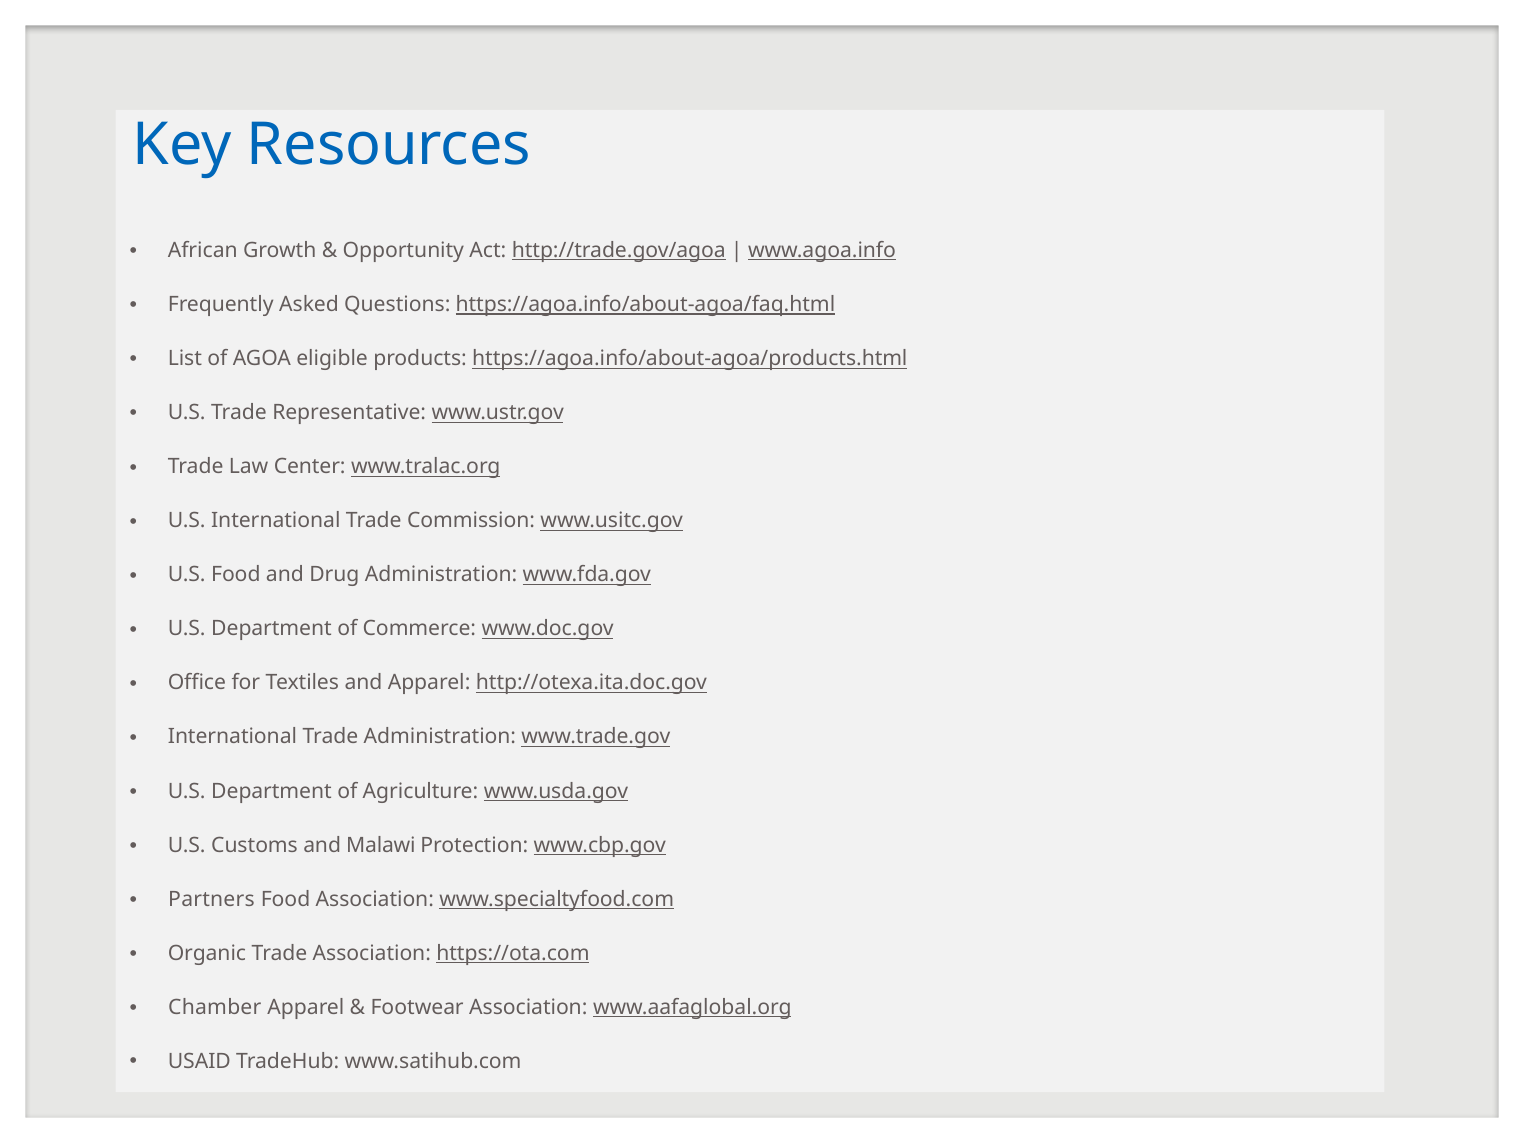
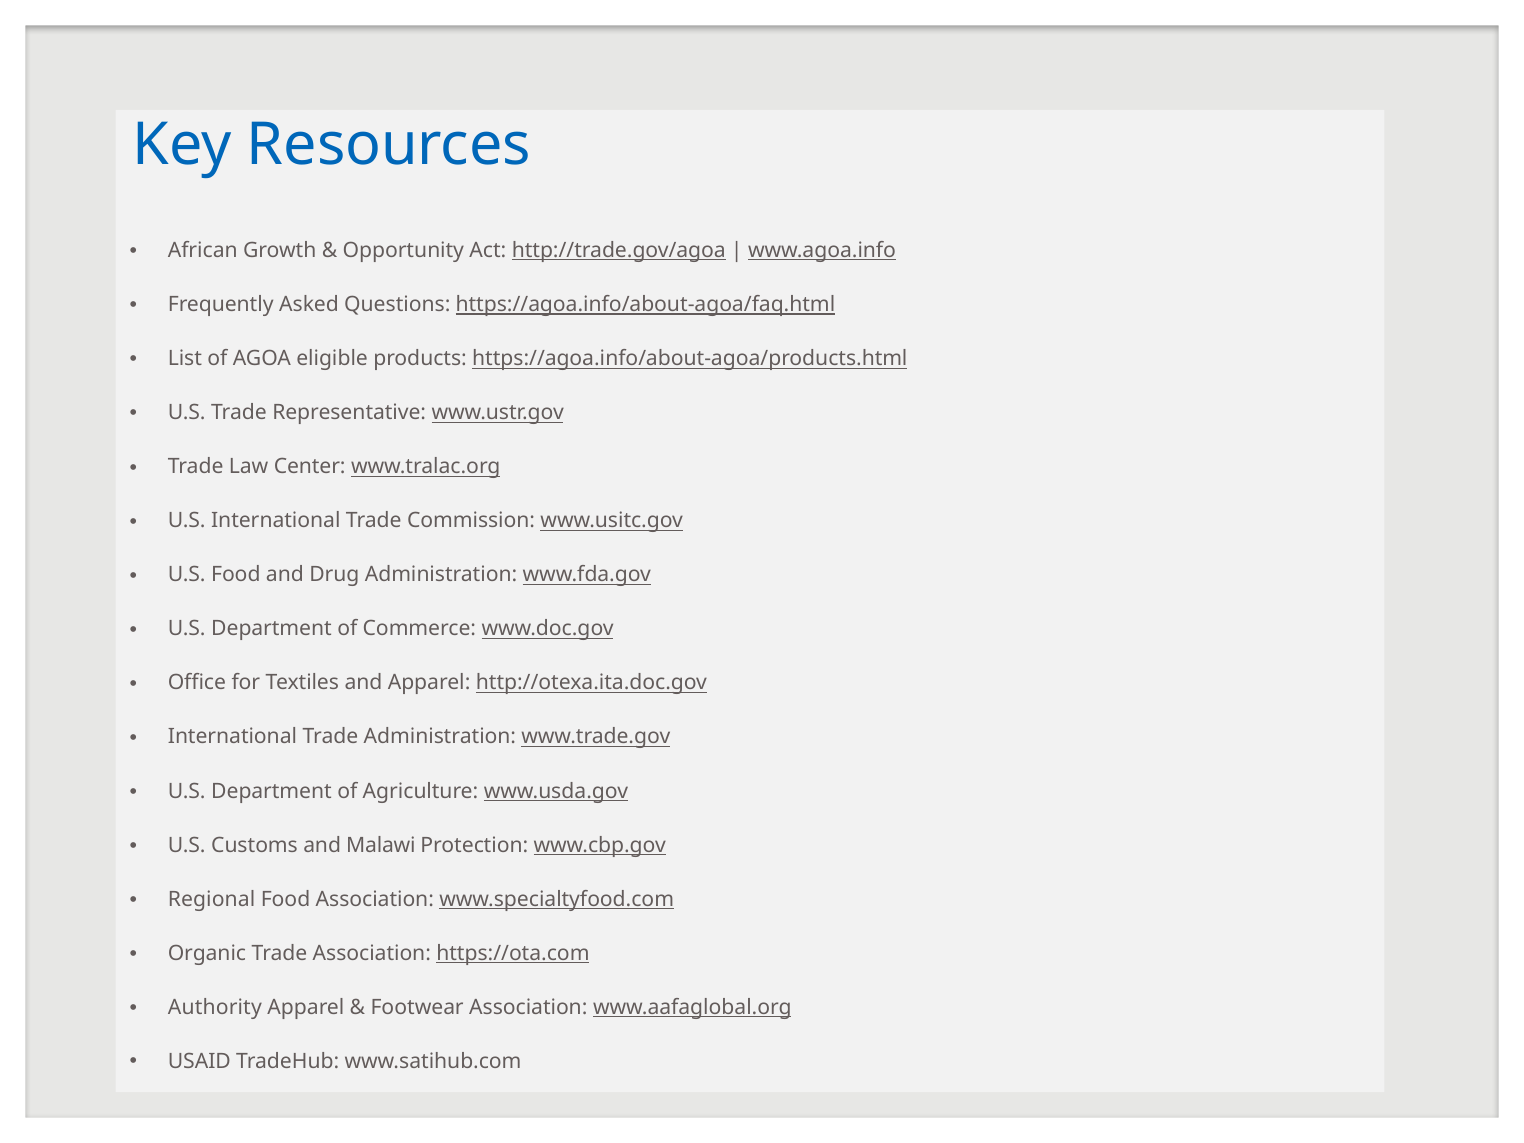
Partners: Partners -> Regional (212, 899)
Chamber: Chamber -> Authority (215, 1007)
